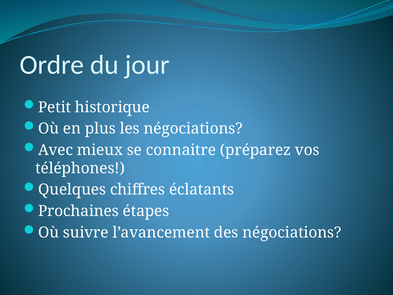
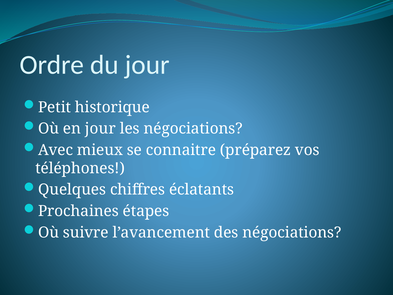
en plus: plus -> jour (100, 128)
